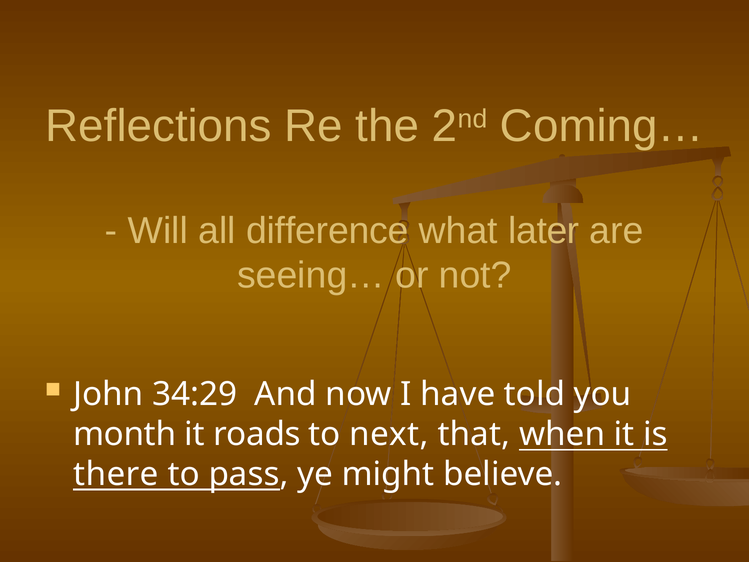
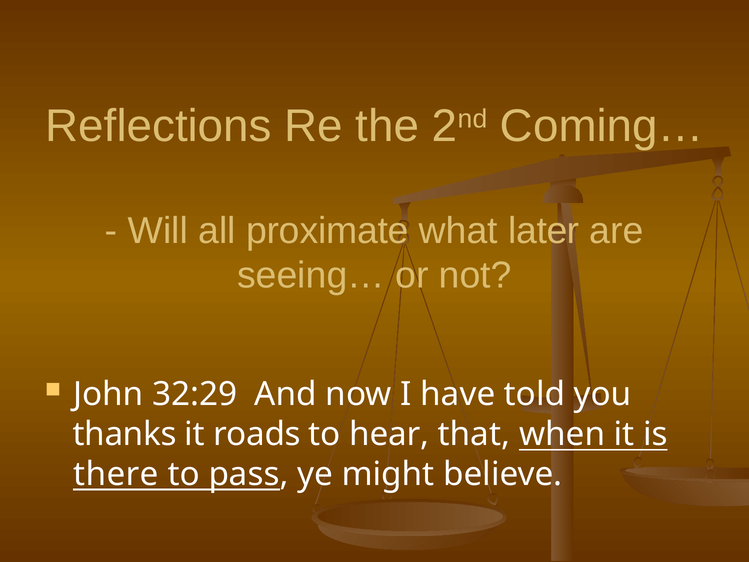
difference: difference -> proximate (327, 231)
34:29: 34:29 -> 32:29 (195, 394)
month: month -> thanks (125, 434)
next: next -> hear (389, 434)
